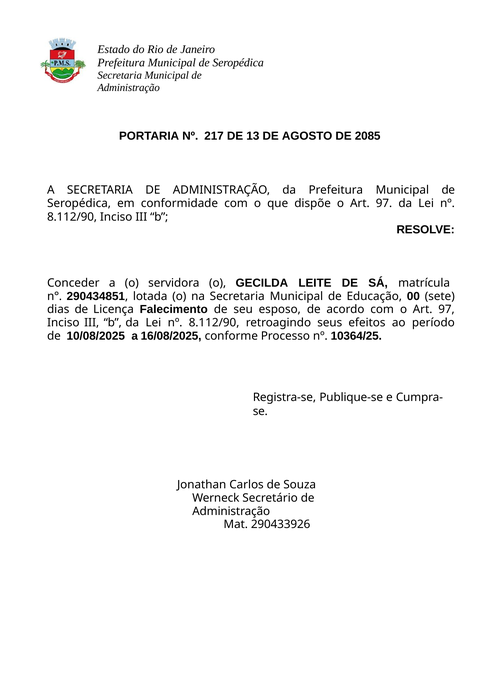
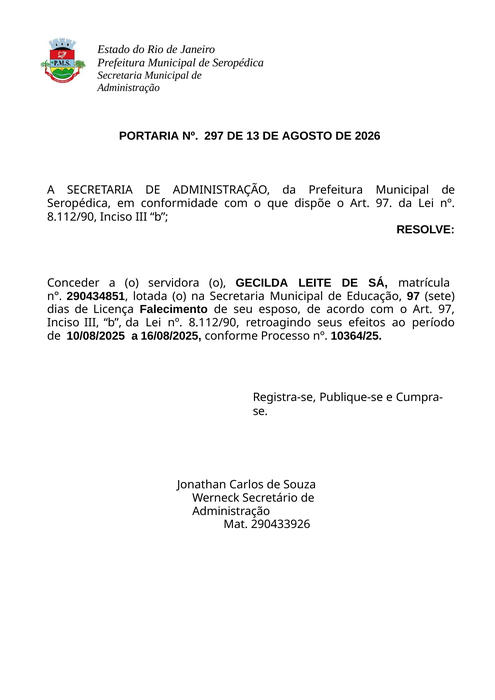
217: 217 -> 297 (214, 136)
2085: 2085 -> 2026 (368, 136)
Educação 00: 00 -> 97 (413, 296)
